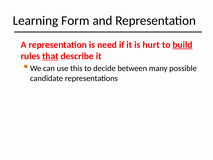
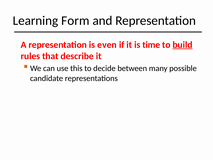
need: need -> even (107, 45)
hurt: hurt -> time (151, 45)
that underline: present -> none (50, 56)
